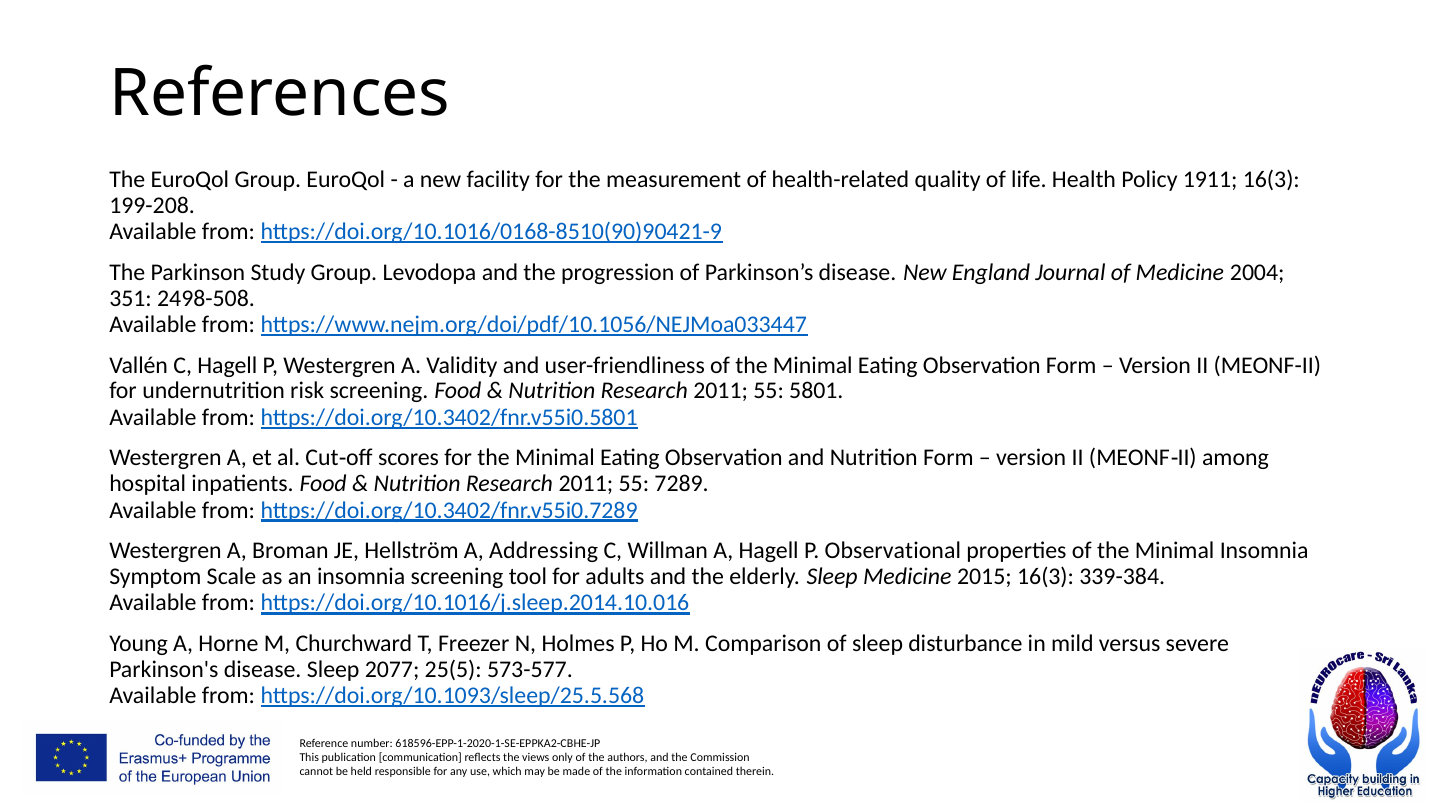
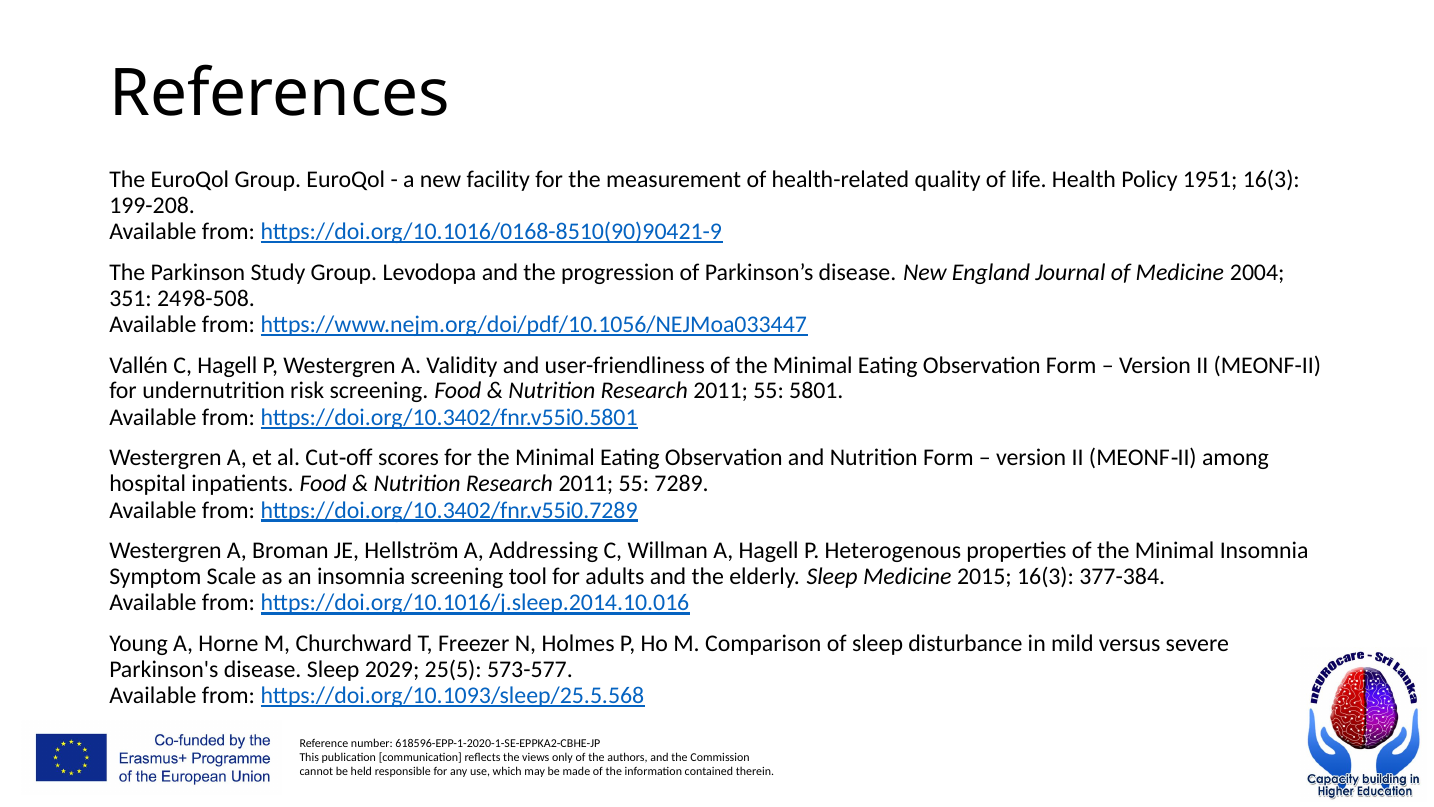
1911: 1911 -> 1951 (1210, 179)
Observational: Observational -> Heterogenous (893, 551)
339-384: 339-384 -> 377-384 (1122, 576)
2077: 2077 -> 2029 (392, 669)
